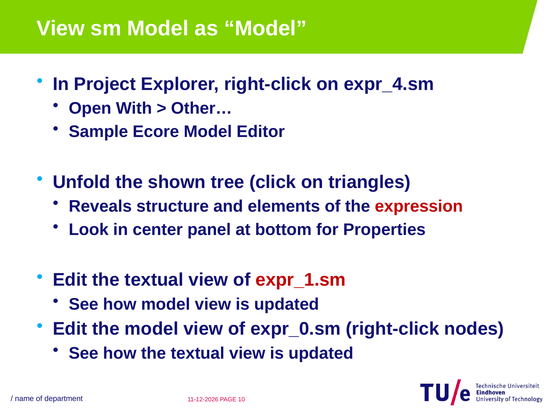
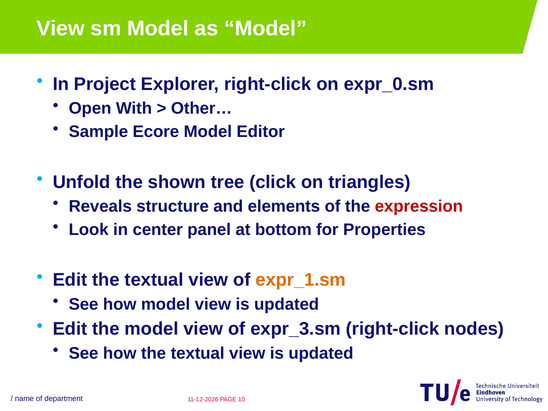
expr_4.sm: expr_4.sm -> expr_0.sm (389, 84)
expr_1.sm colour: red -> orange (301, 280)
expr_0.sm: expr_0.sm -> expr_3.sm (296, 329)
